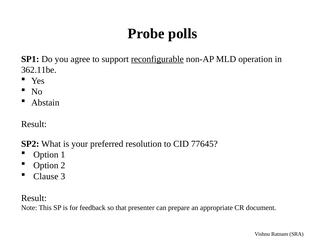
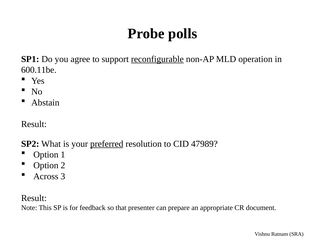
362.11be: 362.11be -> 600.11be (39, 70)
preferred underline: none -> present (107, 144)
77645: 77645 -> 47989 (204, 144)
Clause: Clause -> Across (46, 176)
